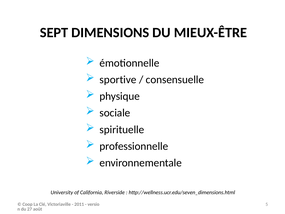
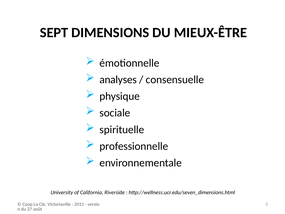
sportive: sportive -> analyses (118, 80)
